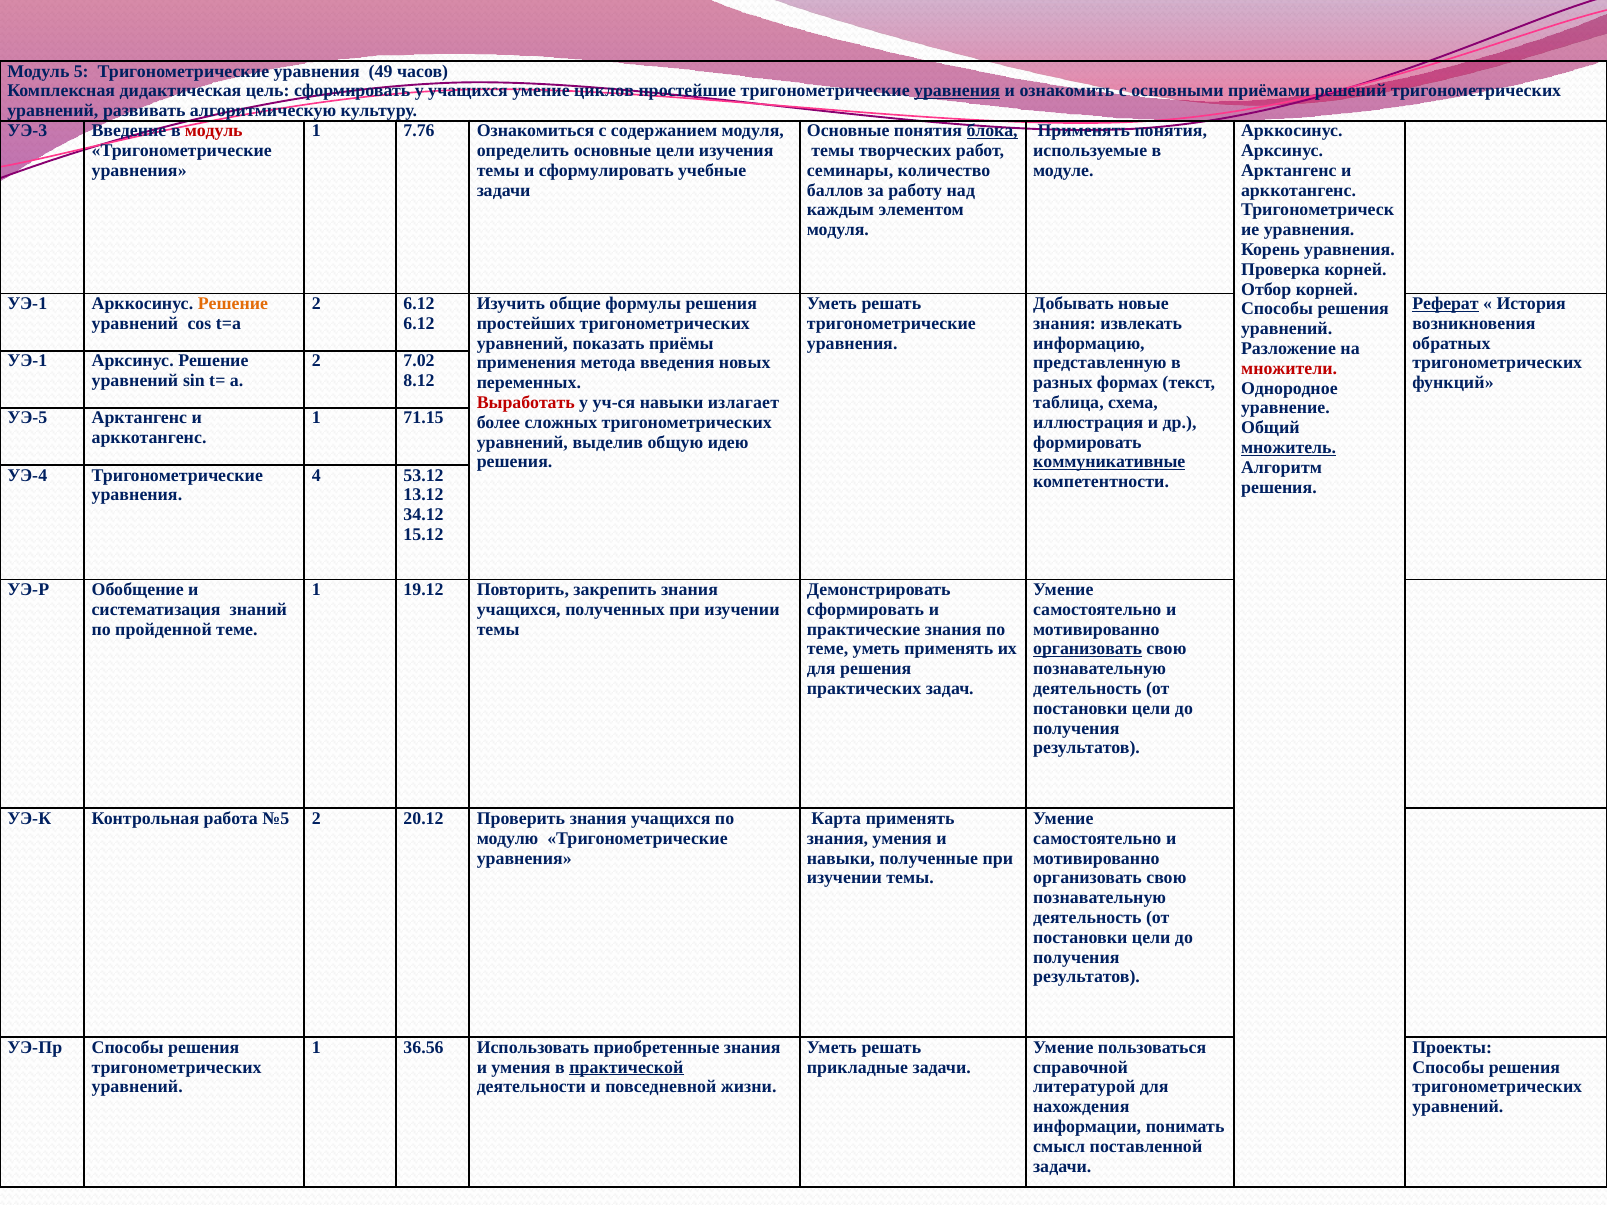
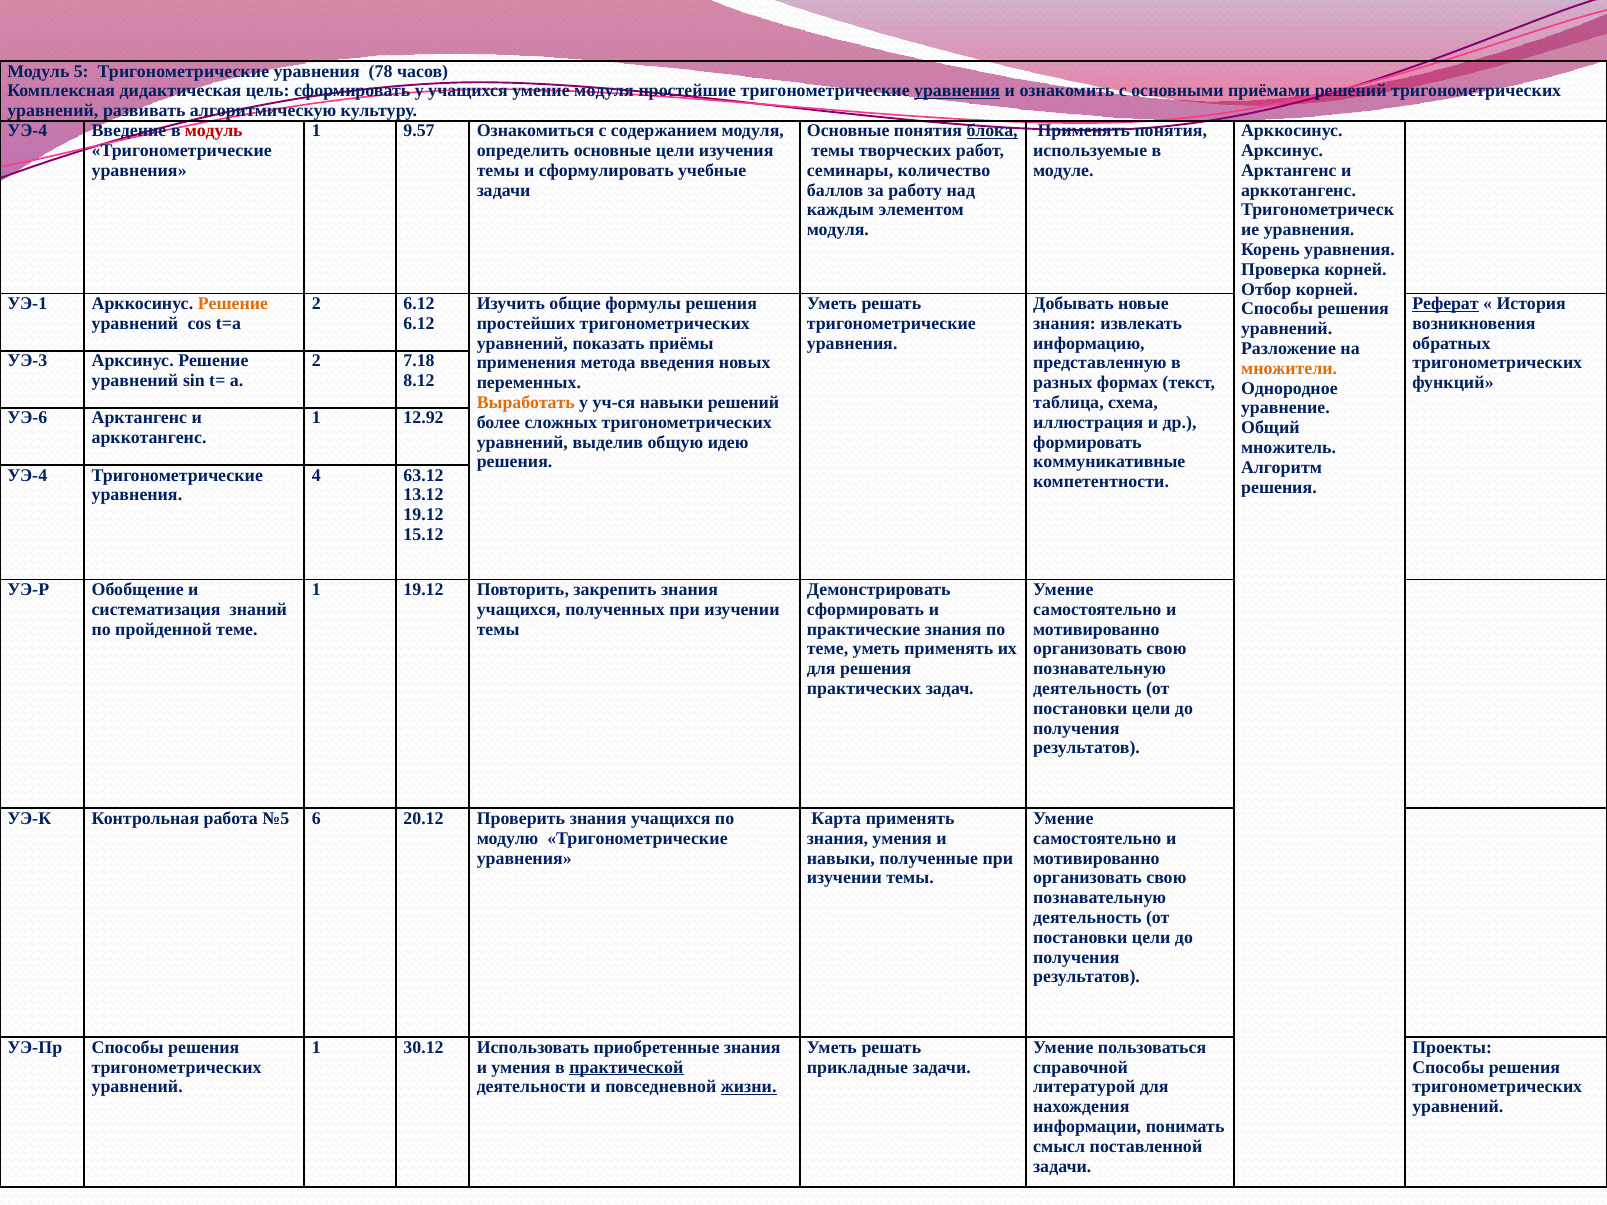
49: 49 -> 78 (381, 71)
умение циклов: циклов -> модуля (604, 91)
УЭ-3: УЭ-3 -> УЭ-4 (27, 131)
7.76: 7.76 -> 9.57 (419, 131)
УЭ-1: УЭ-1 -> УЭ-3 (27, 361)
7.02: 7.02 -> 7.18 (419, 361)
множители colour: red -> orange (1289, 368)
Выработать colour: red -> orange (526, 403)
навыки излагает: излагает -> решений (744, 403)
УЭ-5: УЭ-5 -> УЭ-6 (27, 418)
71.15: 71.15 -> 12.92 (424, 418)
множитель underline: present -> none (1289, 448)
коммуникативные underline: present -> none (1109, 462)
53.12: 53.12 -> 63.12 (424, 475)
34.12: 34.12 -> 19.12 (424, 515)
организовать underline: present -> none (1088, 649)
№5 2: 2 -> 6 (316, 819)
36.56: 36.56 -> 30.12 (424, 1048)
жизни underline: none -> present (749, 1087)
